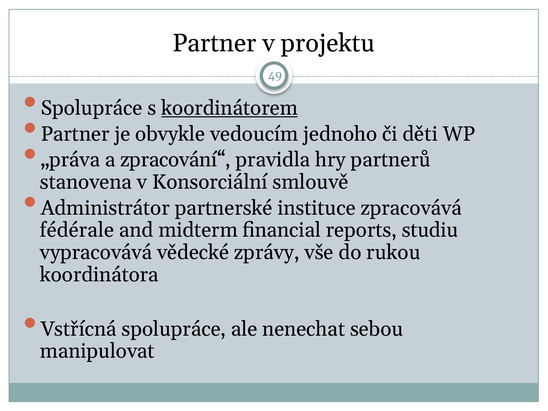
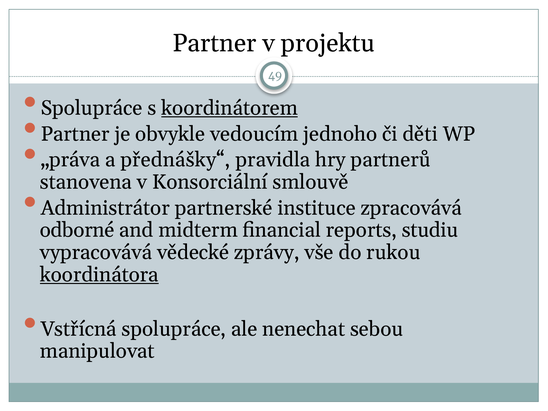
zpracování“: zpracování“ -> přednášky“ (175, 160)
fédérale: fédérale -> odborné (77, 230)
koordinátora underline: none -> present (99, 275)
